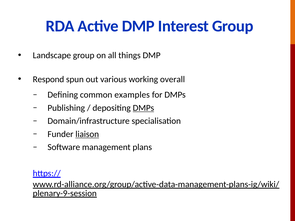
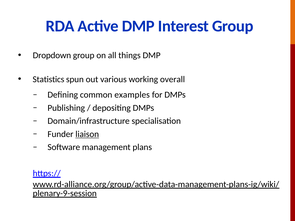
Landscape: Landscape -> Dropdown (52, 55)
Respond: Respond -> Statistics (48, 79)
DMPs underline: present -> none (143, 108)
